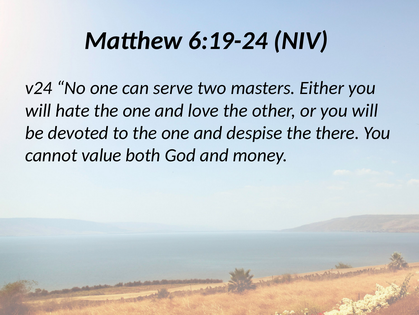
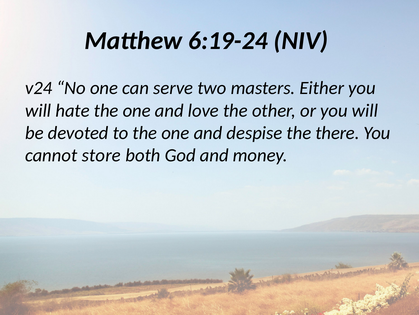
value: value -> store (101, 155)
